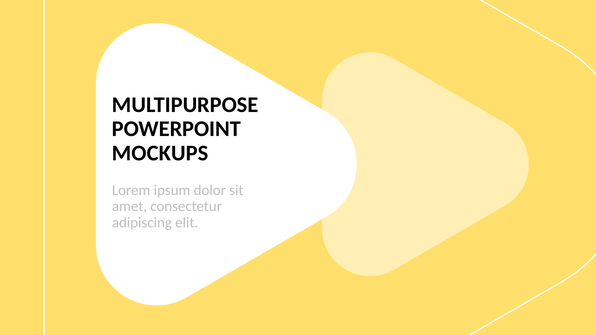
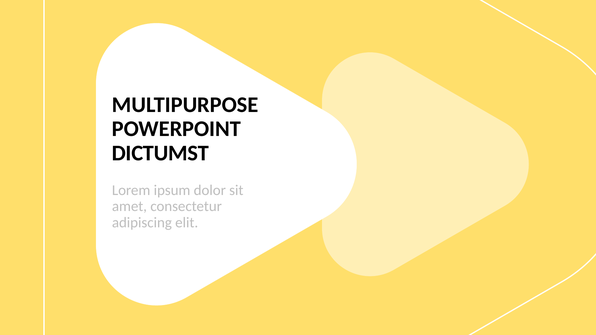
MOCKUPS: MOCKUPS -> DICTUMST (160, 153)
